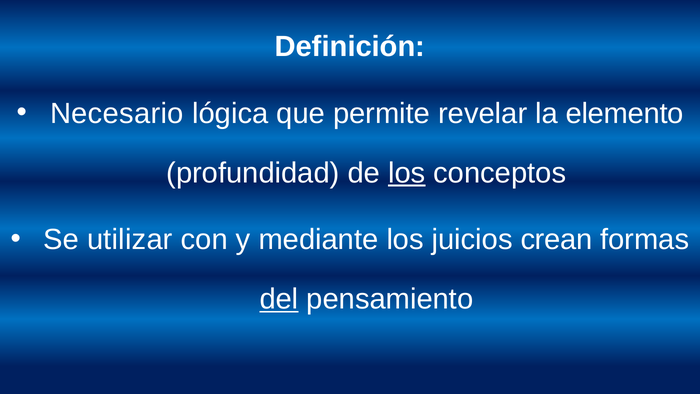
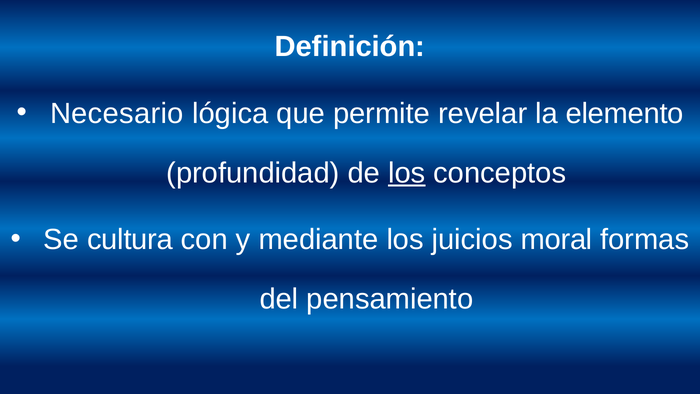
utilizar: utilizar -> cultura (130, 240)
crean: crean -> moral (557, 240)
del underline: present -> none (279, 299)
